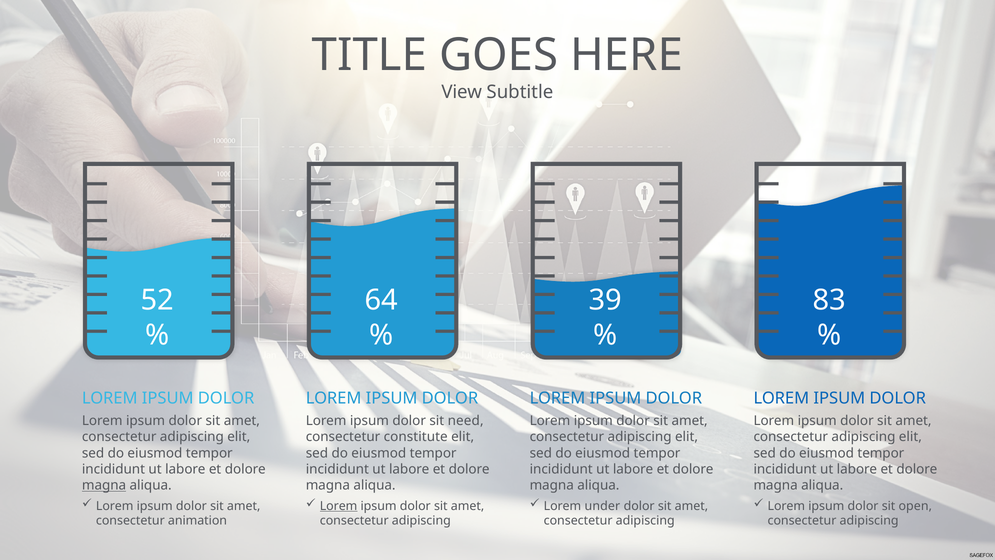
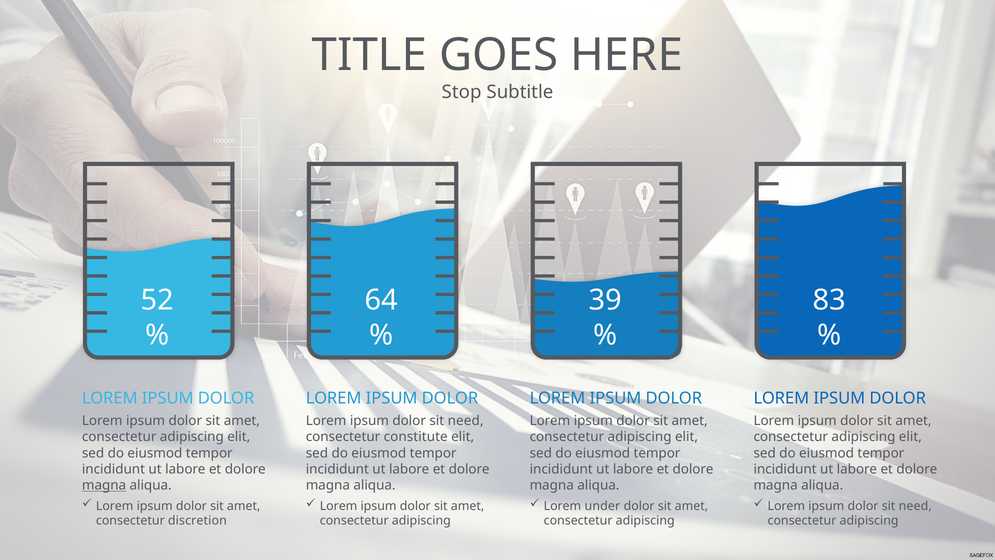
View: View -> Stop (462, 92)
Lorem underline: present -> none (339, 506)
open: open -> need (915, 506)
animation: animation -> discretion (197, 521)
